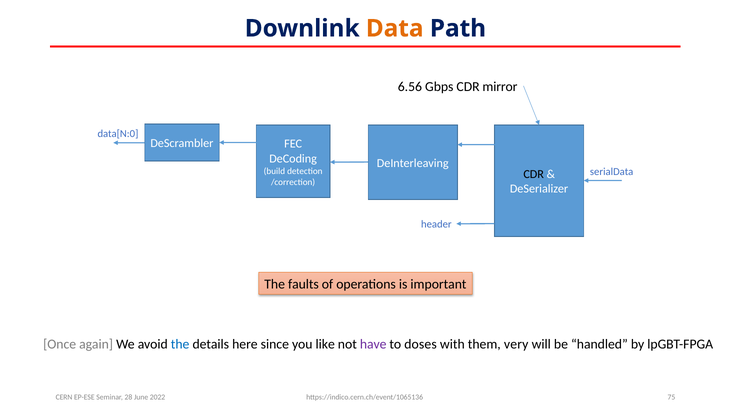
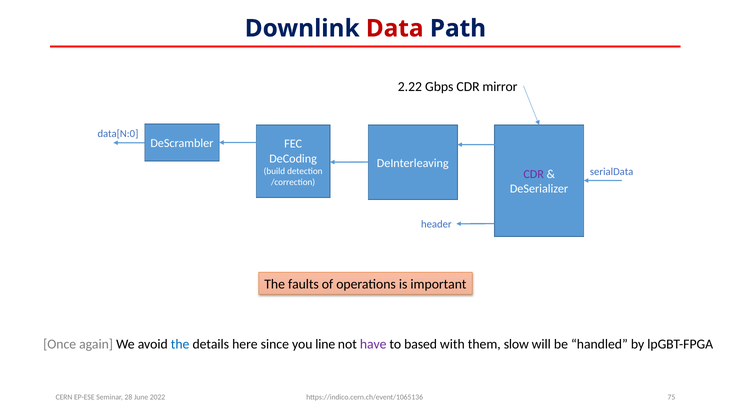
Data colour: orange -> red (395, 28)
6.56: 6.56 -> 2.22 (410, 87)
CDR colour: black -> purple (534, 174)
like: like -> line (325, 344)
doses: doses -> based (421, 344)
very: very -> slow (516, 344)
